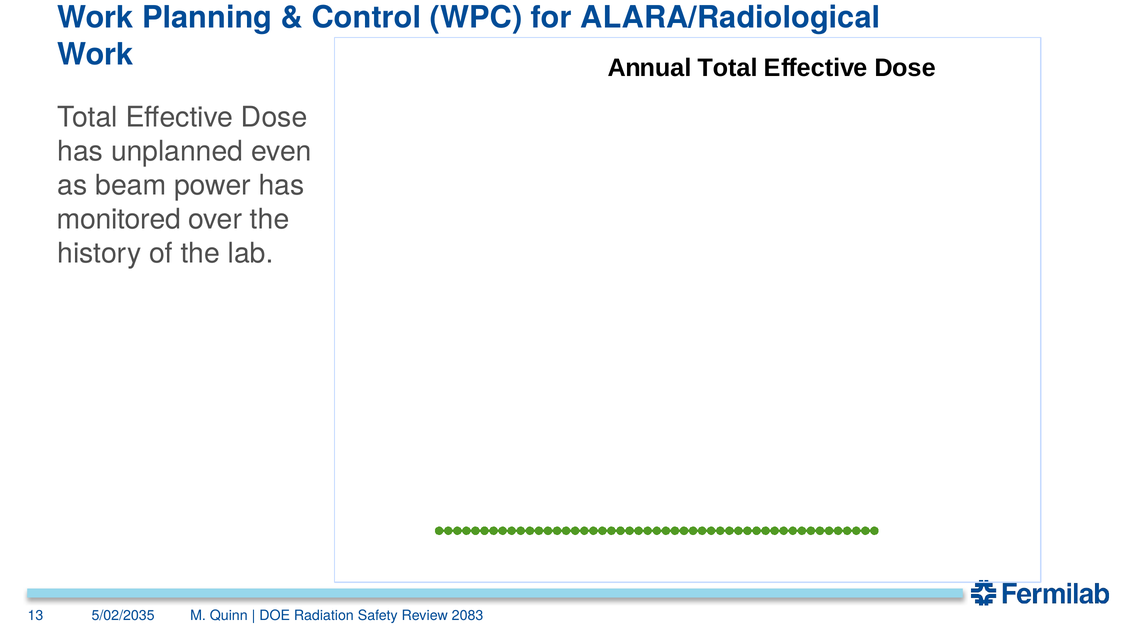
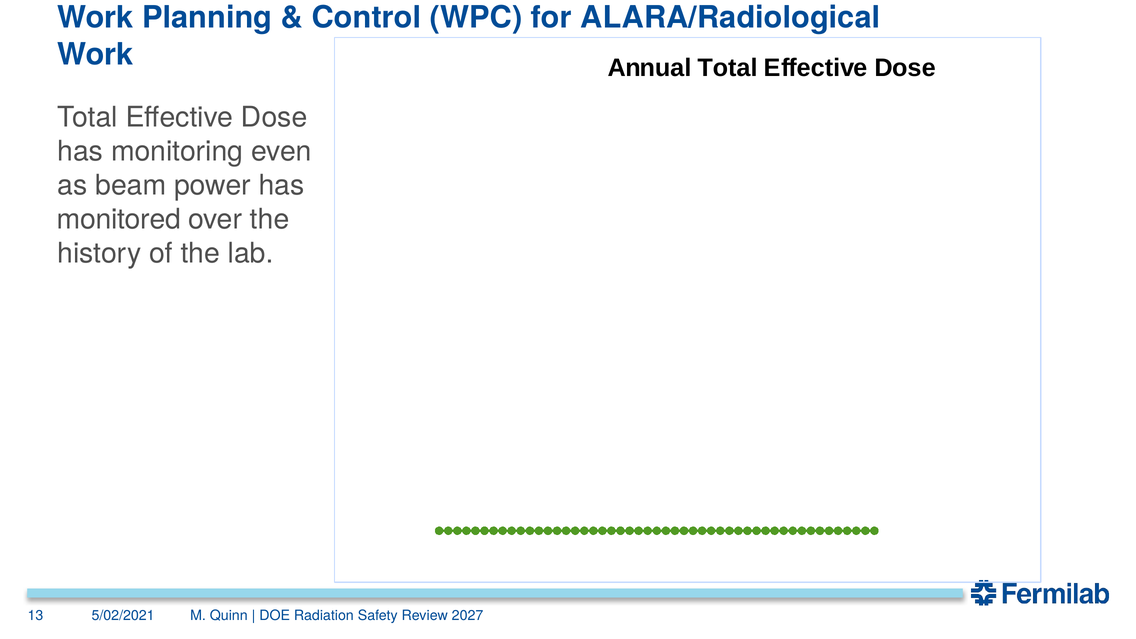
unplanned: unplanned -> monitoring (177, 151)
5/02/2035: 5/02/2035 -> 5/02/2021 (123, 616)
2083: 2083 -> 2027 (468, 616)
